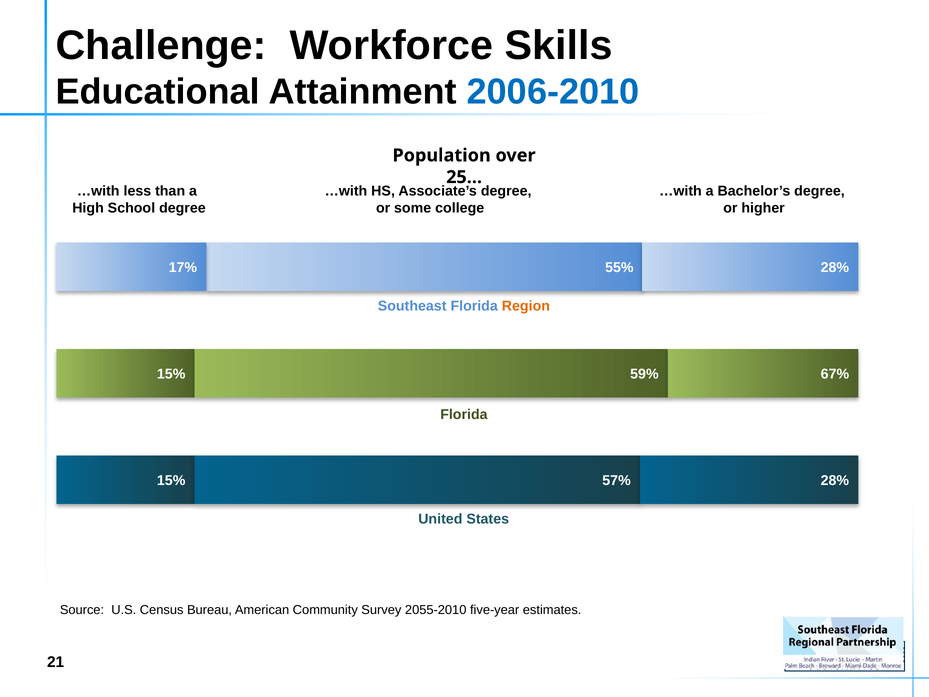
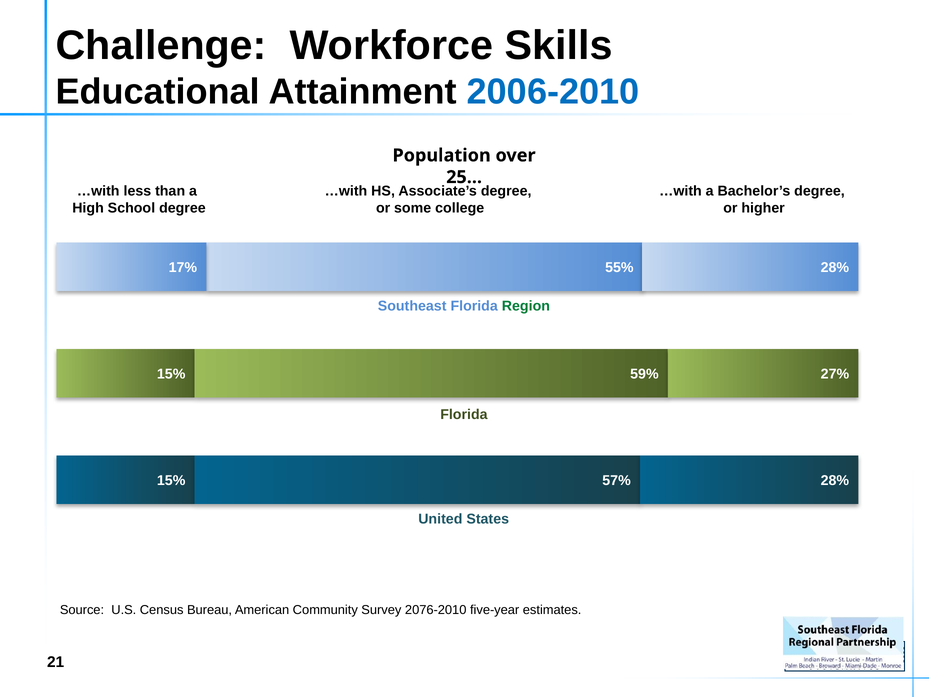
Region colour: orange -> green (526, 306)
67%: 67% -> 27% (835, 374)
2055-2010: 2055-2010 -> 2076-2010 (436, 610)
